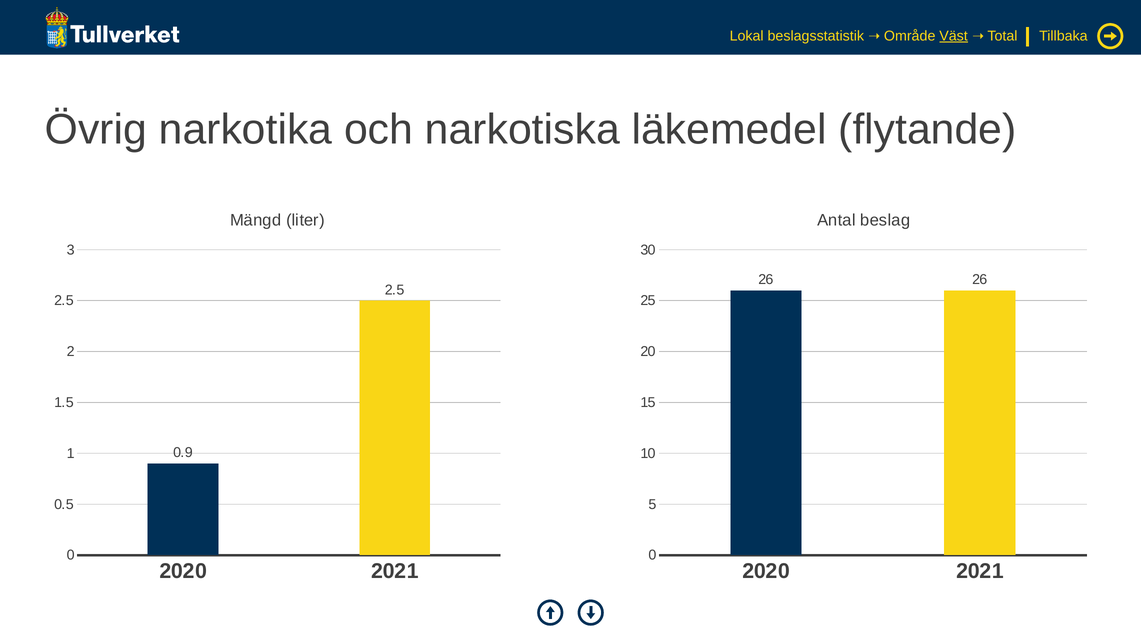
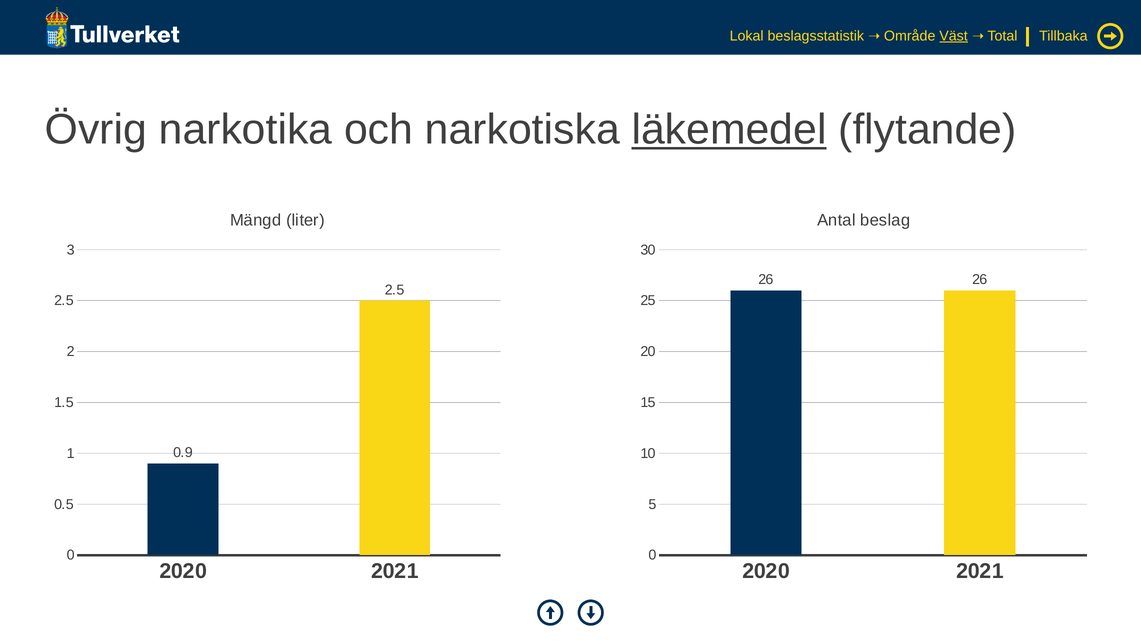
läkemedel underline: none -> present (729, 130)
